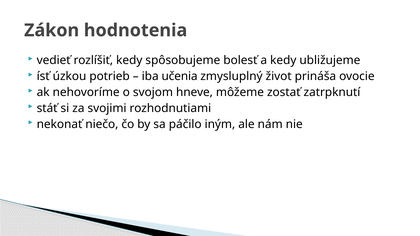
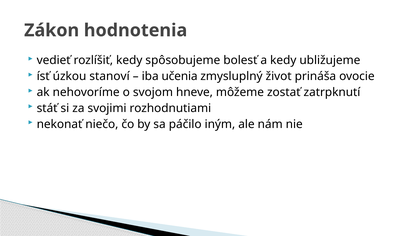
potrieb: potrieb -> stanoví (110, 76)
